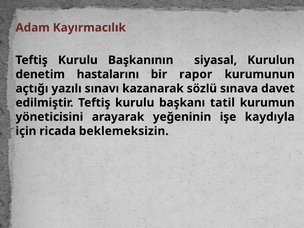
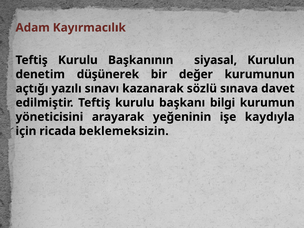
hastalarını: hastalarını -> düşünerek (108, 74)
rapor: rapor -> değer (196, 74)
tatil: tatil -> bilgi (223, 103)
